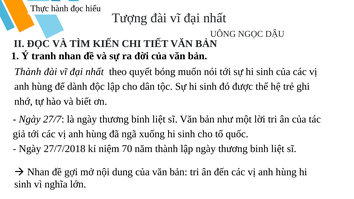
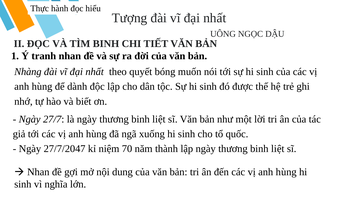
TÌM KIẾN: KIẾN -> BINH (106, 44)
Thành: Thành -> Nhàng (28, 72)
27/7/2018: 27/7/2018 -> 27/7/2047 (65, 149)
